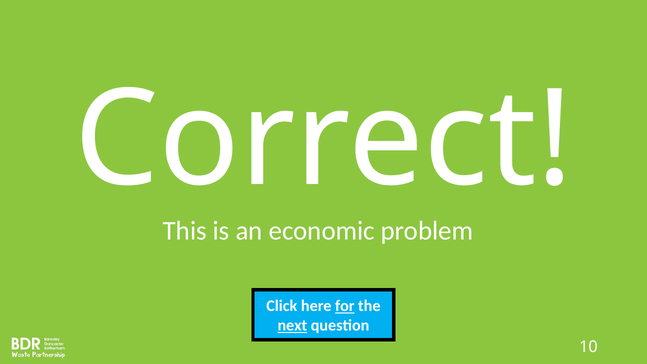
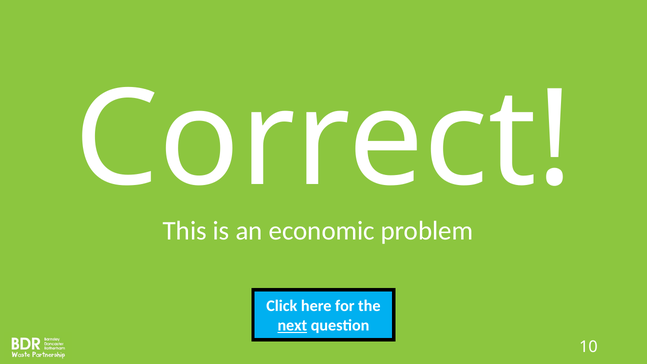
for underline: present -> none (345, 306)
